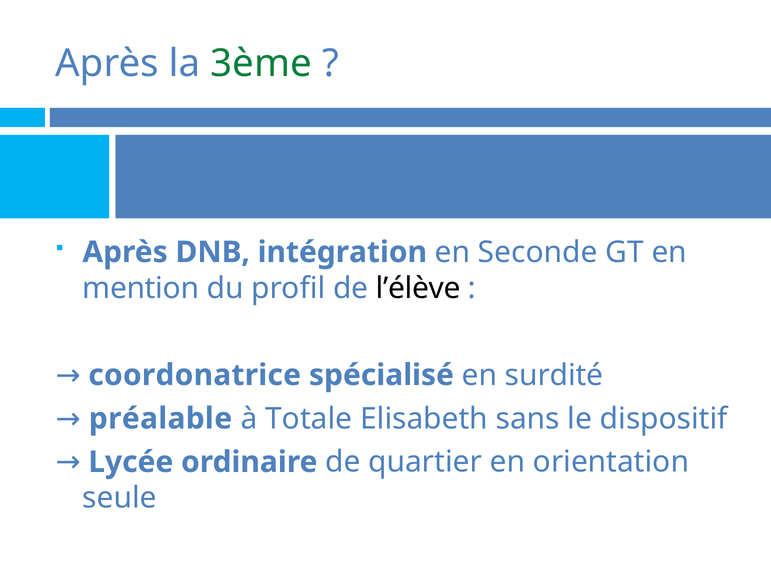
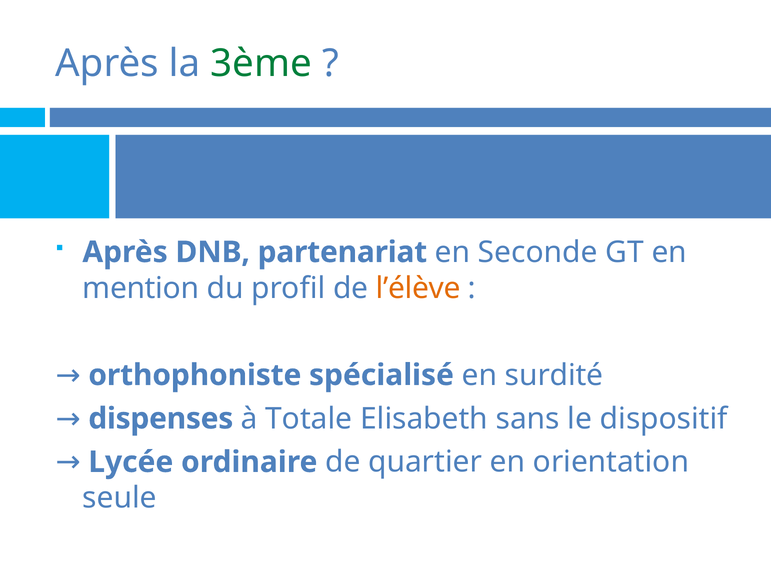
intégration: intégration -> partenariat (342, 252)
l’élève colour: black -> orange (418, 288)
coordonatrice: coordonatrice -> orthophoniste (195, 375)
préalable: préalable -> dispenses (161, 419)
